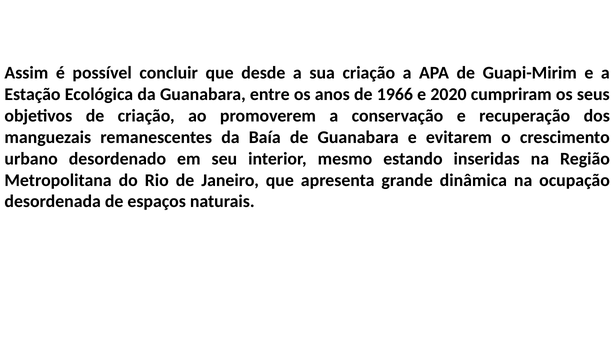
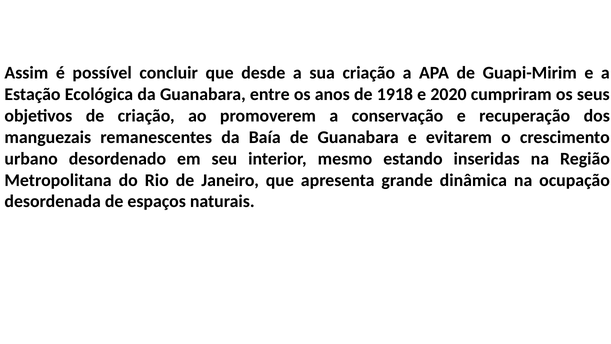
1966: 1966 -> 1918 (395, 94)
